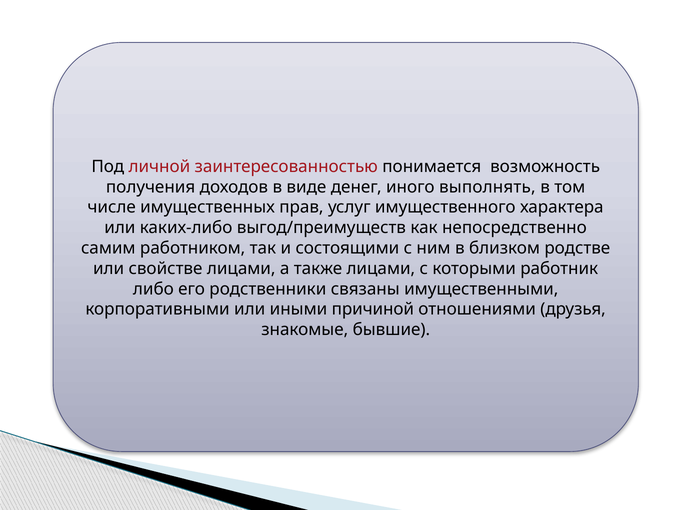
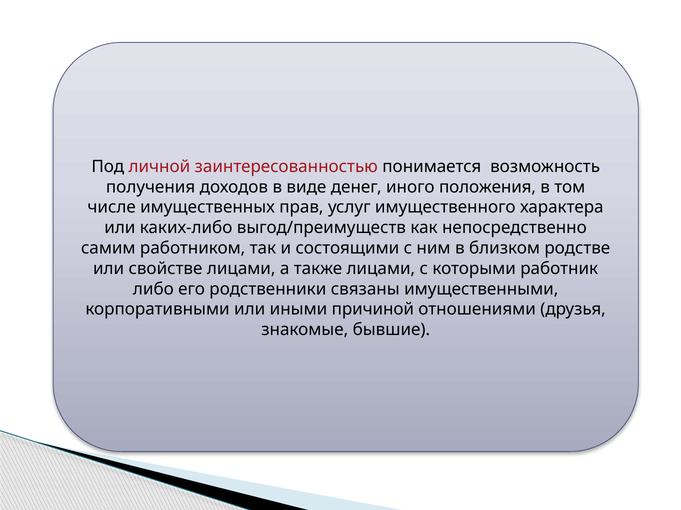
выполнять: выполнять -> положения (487, 187)
